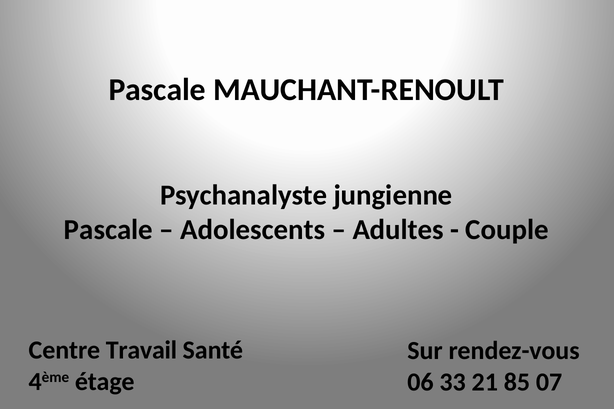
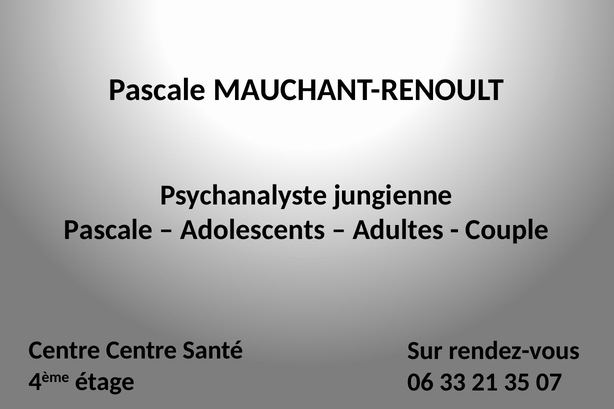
Centre Travail: Travail -> Centre (141, 351)
85: 85 -> 35 (517, 382)
